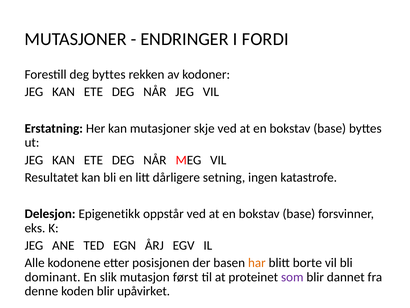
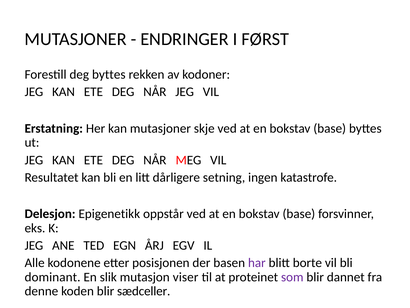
FORDI: FORDI -> FØRST (265, 39)
har colour: orange -> purple (257, 263)
først: først -> viser (186, 277)
upåvirket: upåvirket -> sædceller (144, 291)
